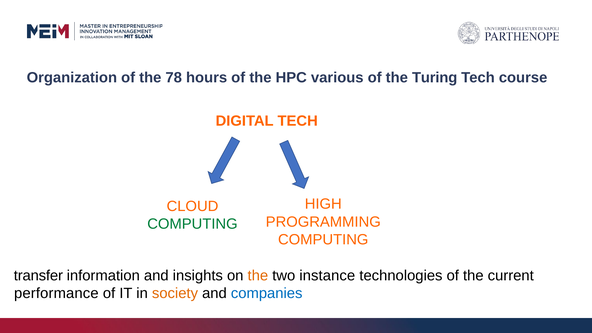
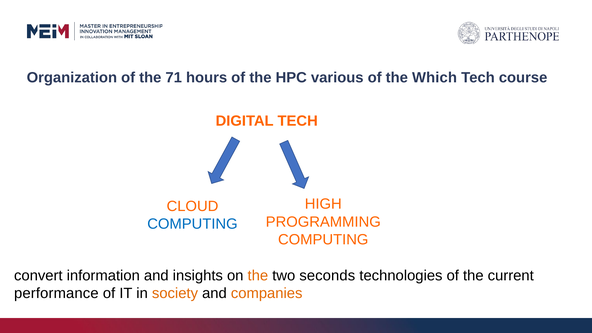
78: 78 -> 71 (174, 78)
Turing: Turing -> Which (435, 78)
COMPUTING colour: green -> blue (192, 224)
transfer: transfer -> convert (38, 275)
instance: instance -> seconds (327, 275)
companies colour: blue -> orange (267, 293)
